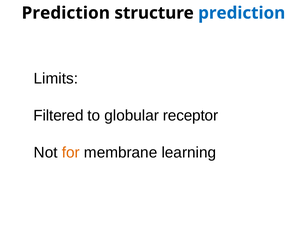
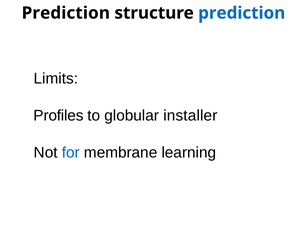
Filtered: Filtered -> Profiles (59, 115)
receptor: receptor -> installer (190, 115)
for colour: orange -> blue (71, 152)
